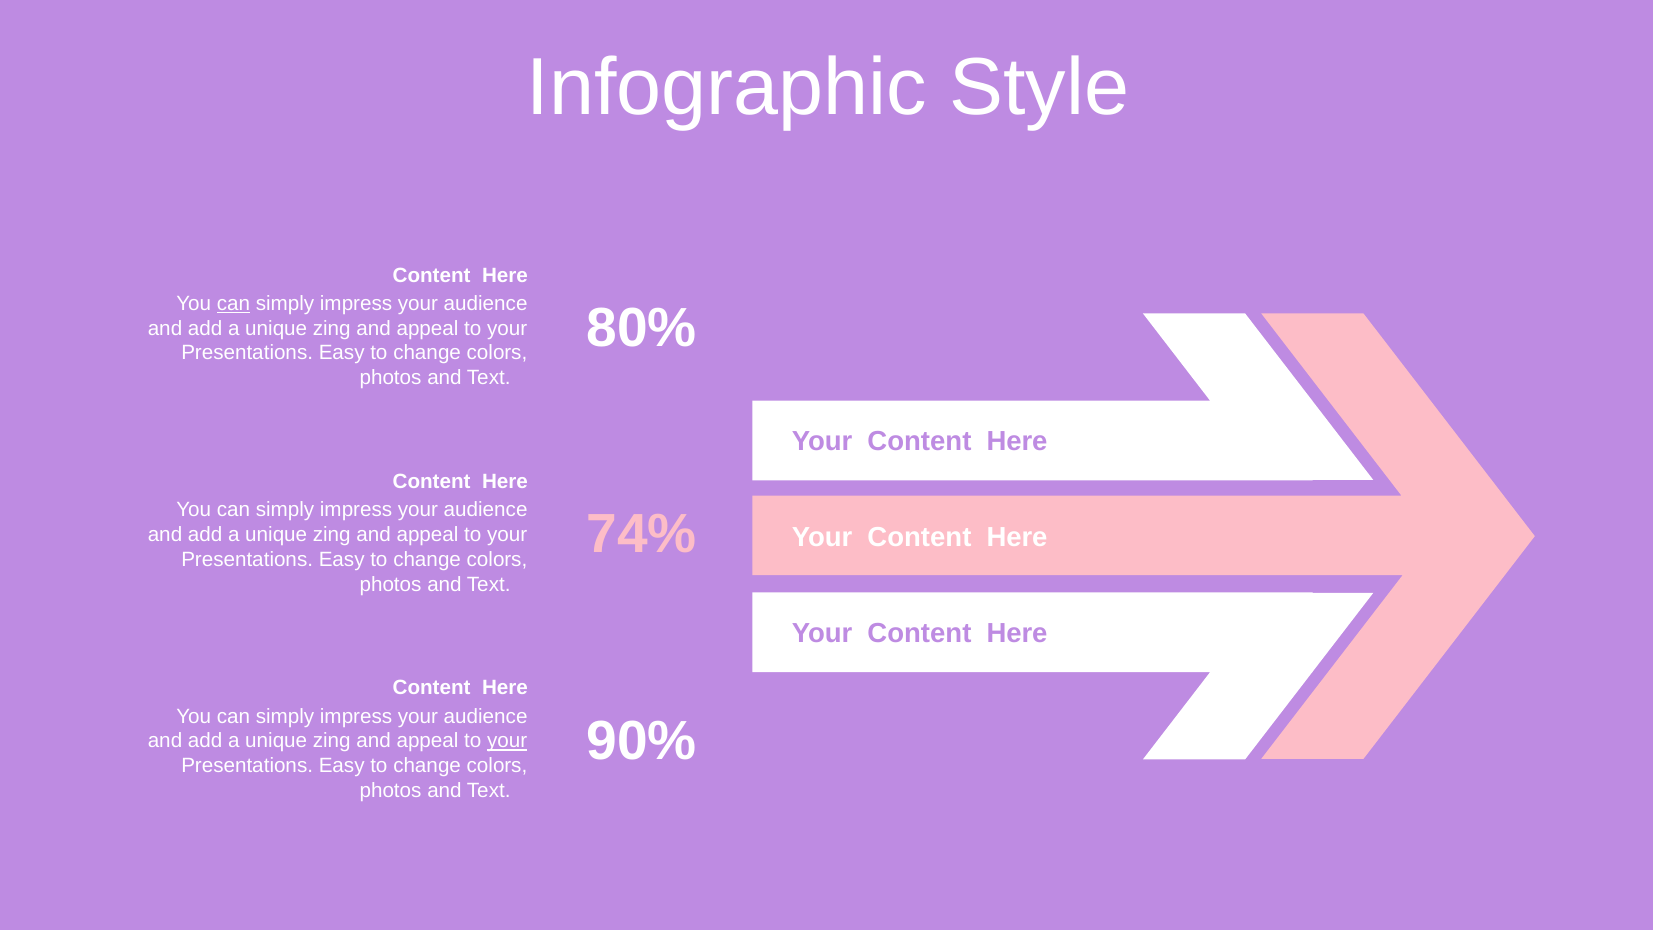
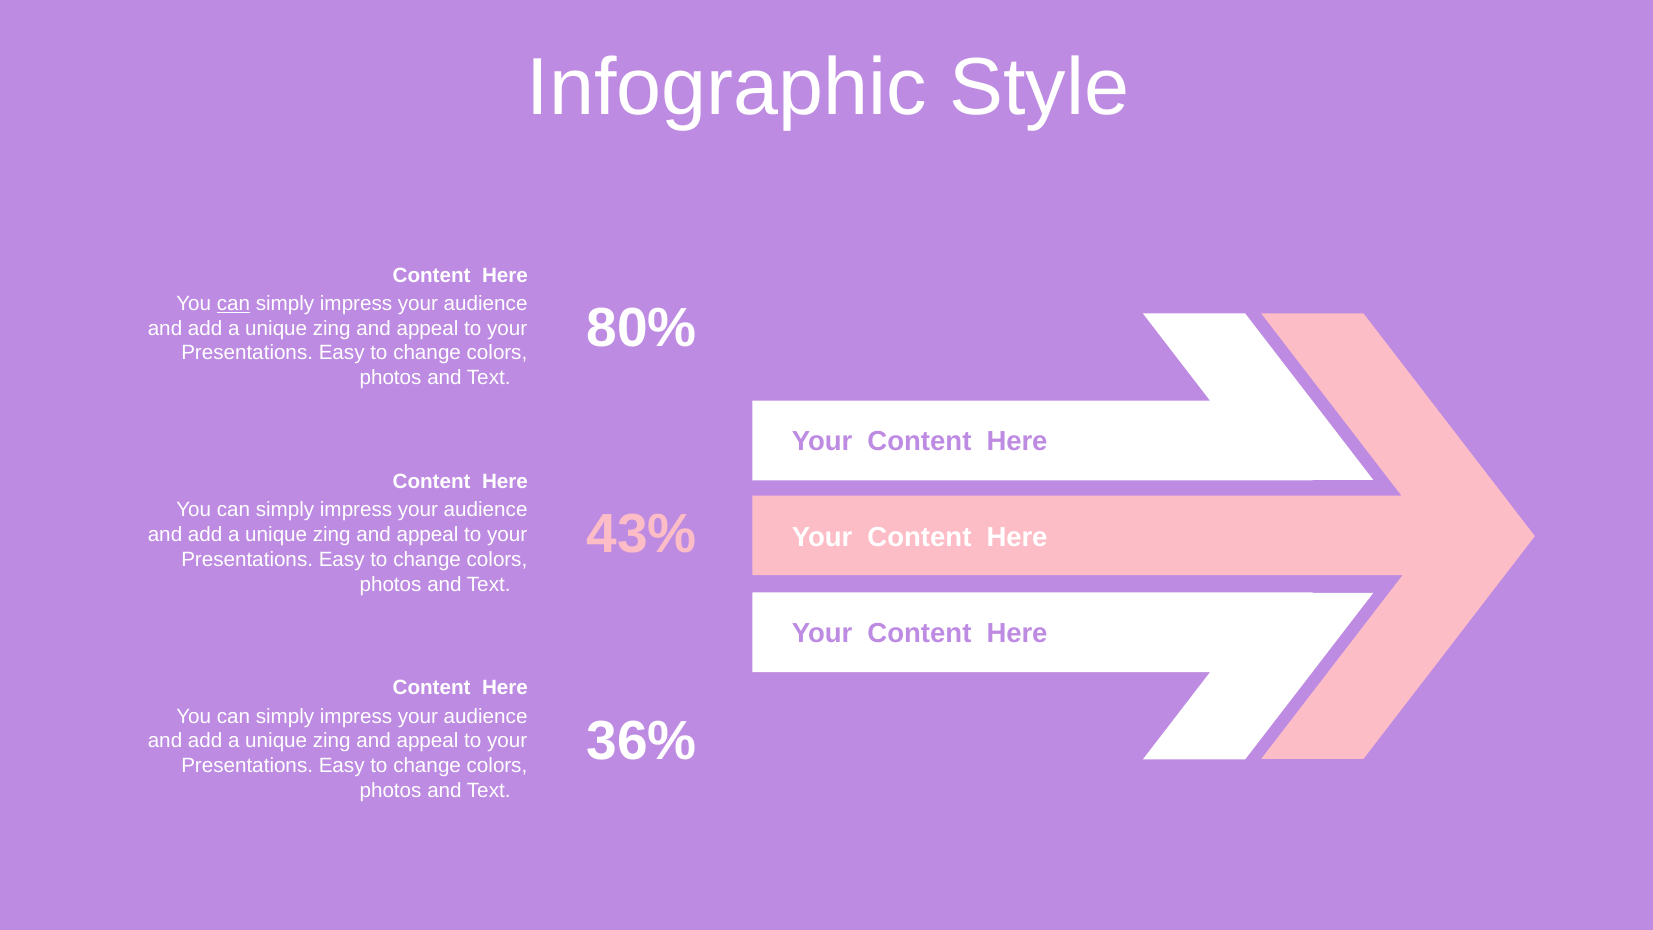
74%: 74% -> 43% (642, 535)
90%: 90% -> 36% (642, 741)
your underline: present -> none (507, 741)
